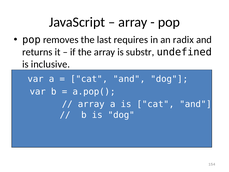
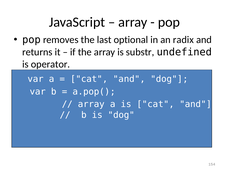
requires: requires -> optional (131, 40)
inclusive: inclusive -> operator (50, 64)
